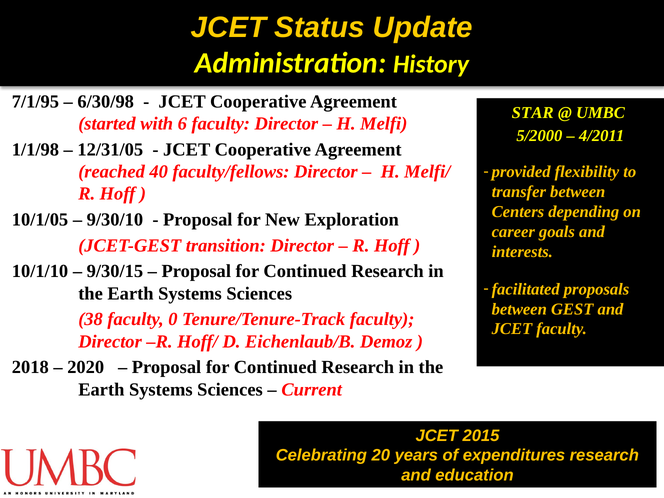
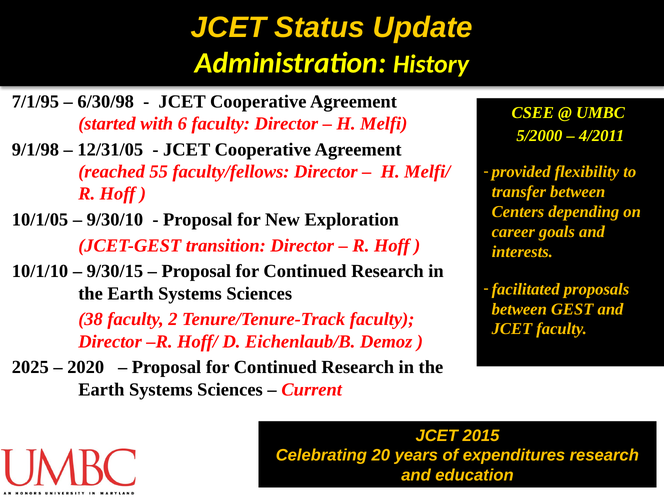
STAR: STAR -> CSEE (533, 113)
1/1/98: 1/1/98 -> 9/1/98 (35, 150)
40: 40 -> 55 (159, 172)
0: 0 -> 2 (173, 319)
2018: 2018 -> 2025 (30, 367)
